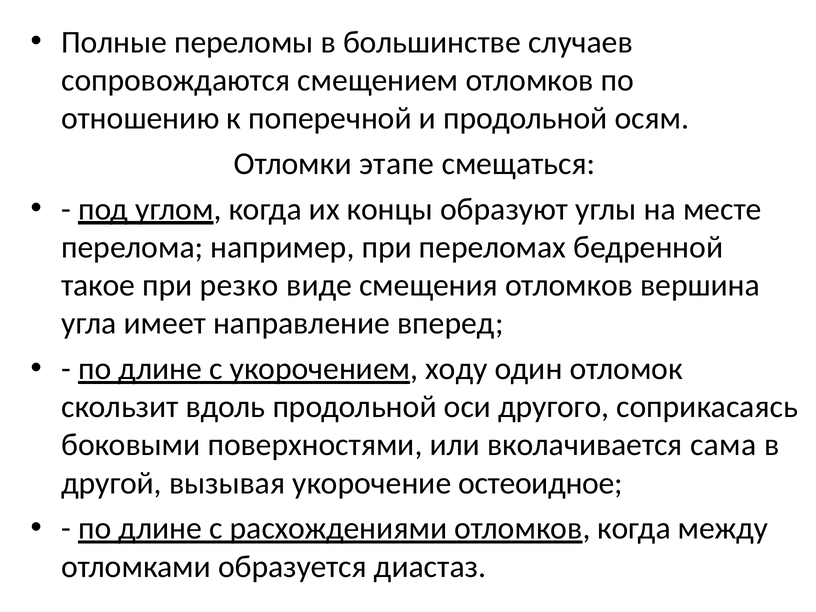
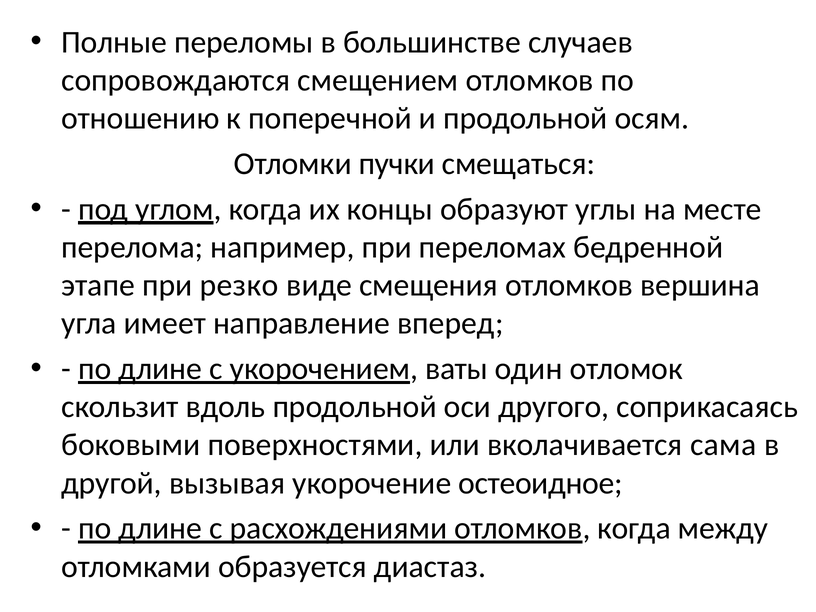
этапе: этапе -> пучки (397, 164)
такое: такое -> этапе (98, 285)
ходу: ходу -> ваты (457, 369)
